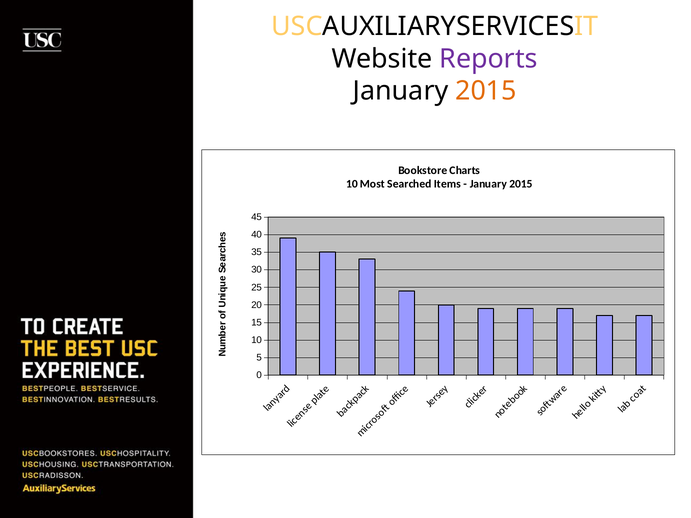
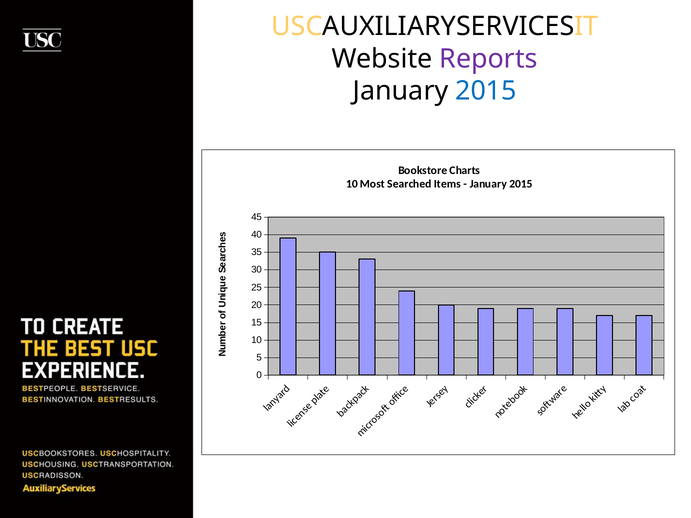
2015 colour: orange -> blue (486, 91)
